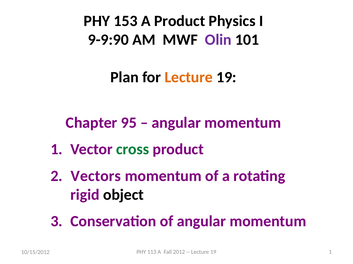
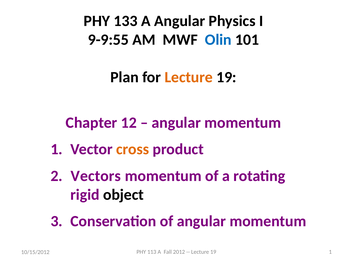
153: 153 -> 133 (126, 21)
A Product: Product -> Angular (180, 21)
9-9:90: 9-9:90 -> 9-9:55 (108, 40)
Olin colour: purple -> blue (218, 40)
95: 95 -> 12 (129, 123)
cross colour: green -> orange (133, 150)
